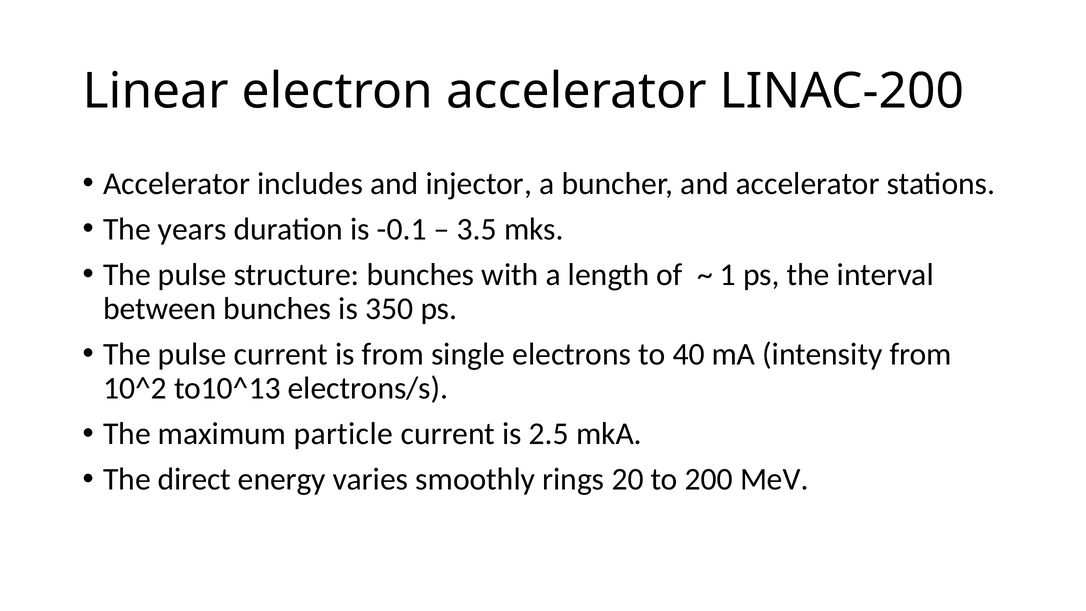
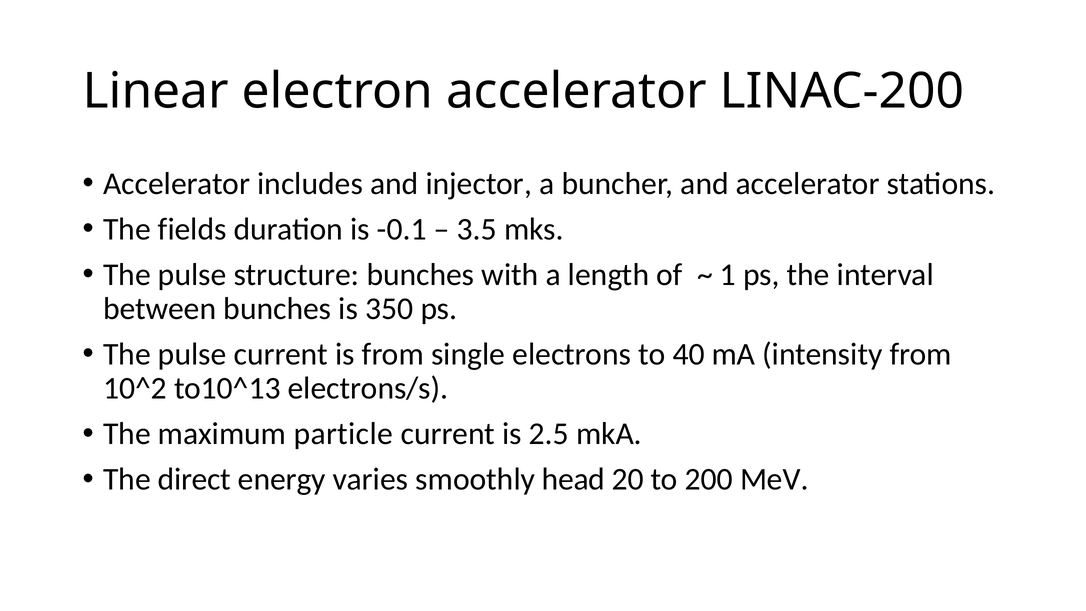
years: years -> fields (192, 229)
rings: rings -> head (573, 479)
